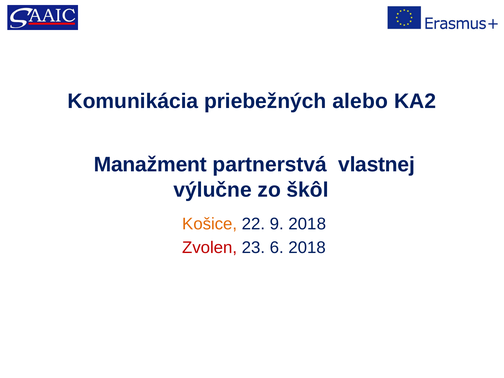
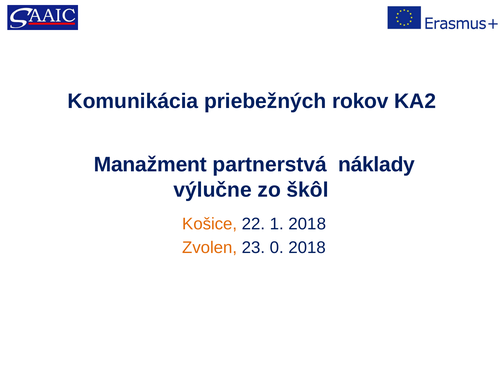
alebo: alebo -> rokov (360, 101)
vlastnej: vlastnej -> náklady (377, 165)
9: 9 -> 1 (277, 224)
Zvolen colour: red -> orange (210, 248)
6: 6 -> 0 (277, 248)
